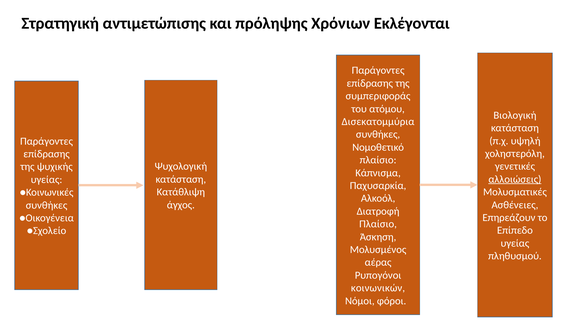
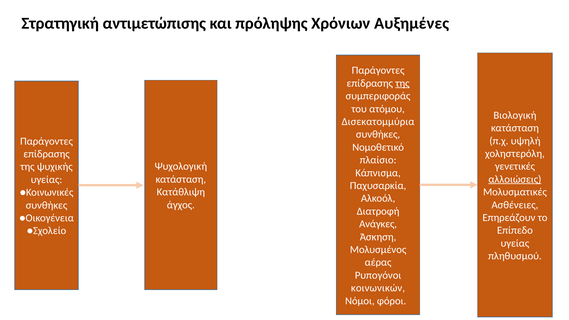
Εκλέγονται: Εκλέγονται -> Αυξημένες (412, 23)
της underline: none -> present (402, 83)
Πλαίσιο: Πλαίσιο -> Ανάγκες (378, 224)
